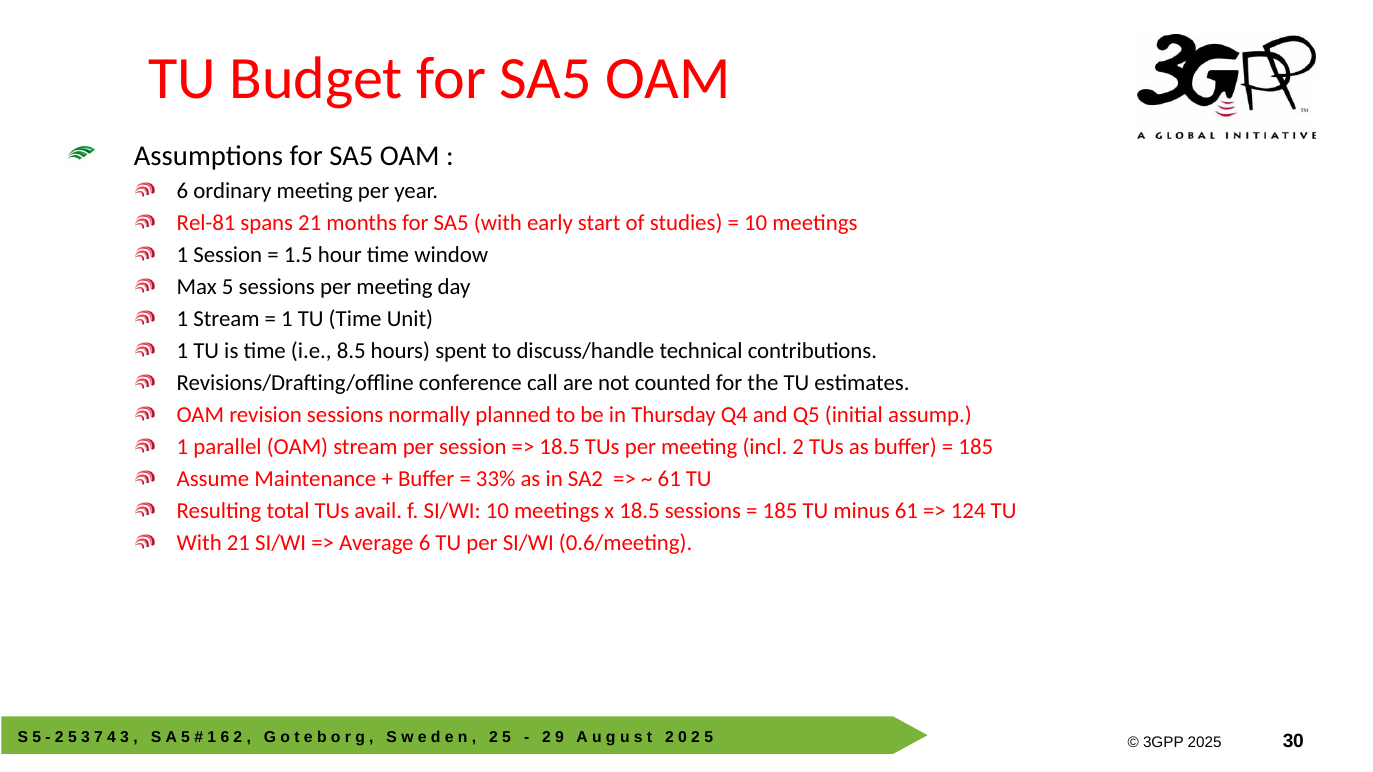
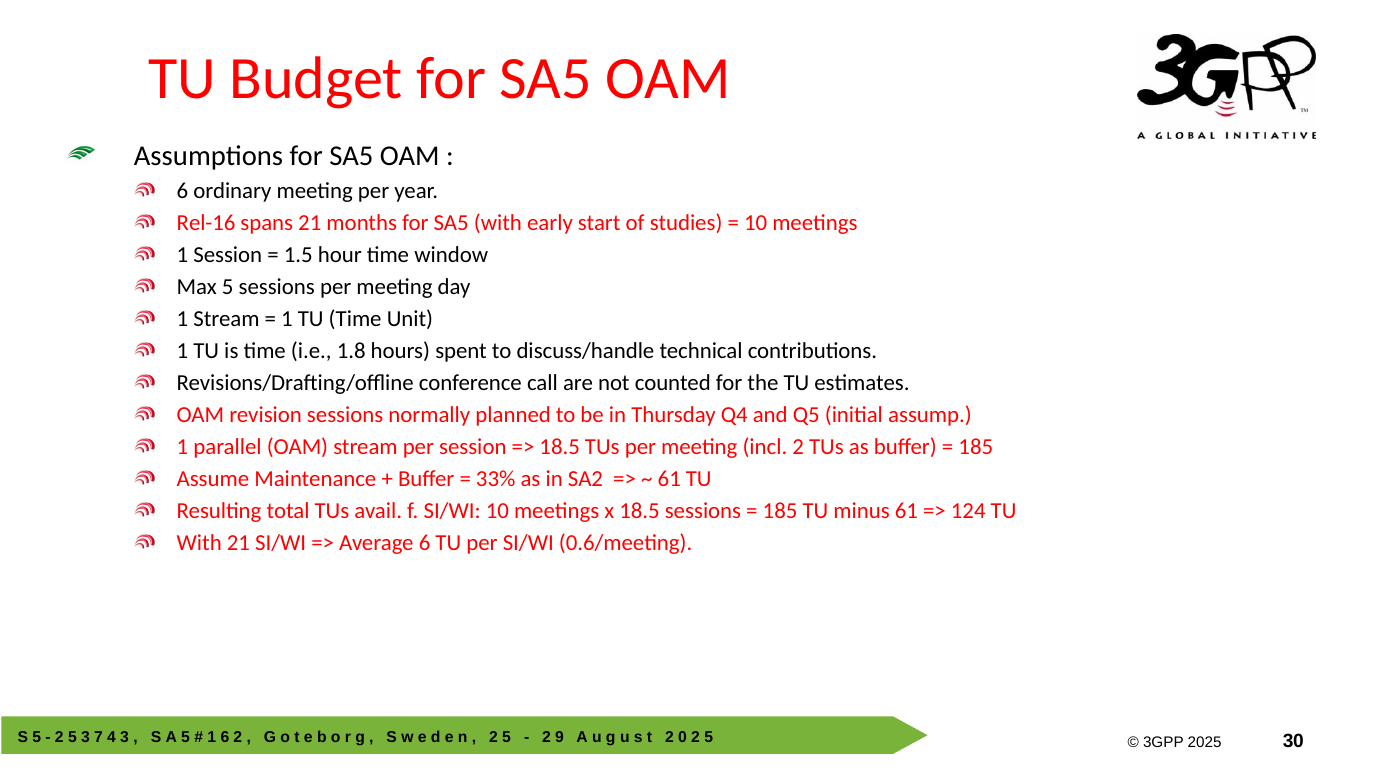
Rel-81: Rel-81 -> Rel-16 (206, 223)
8.5: 8.5 -> 1.8 (351, 351)
